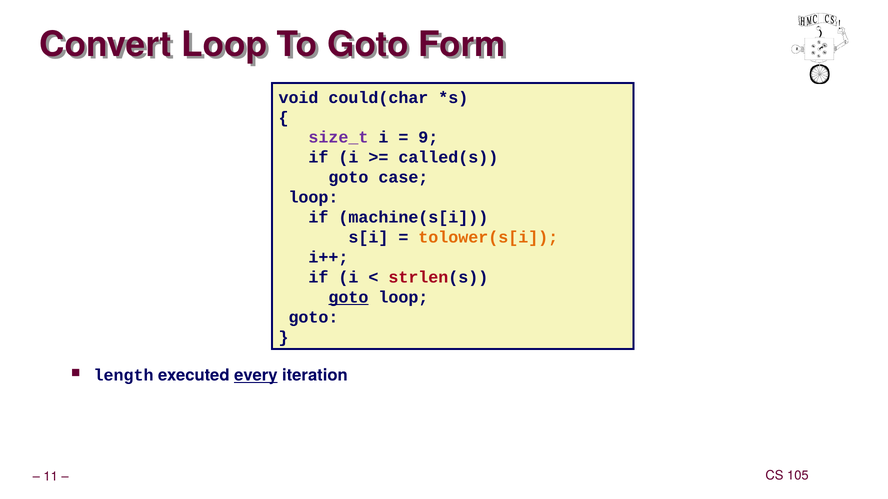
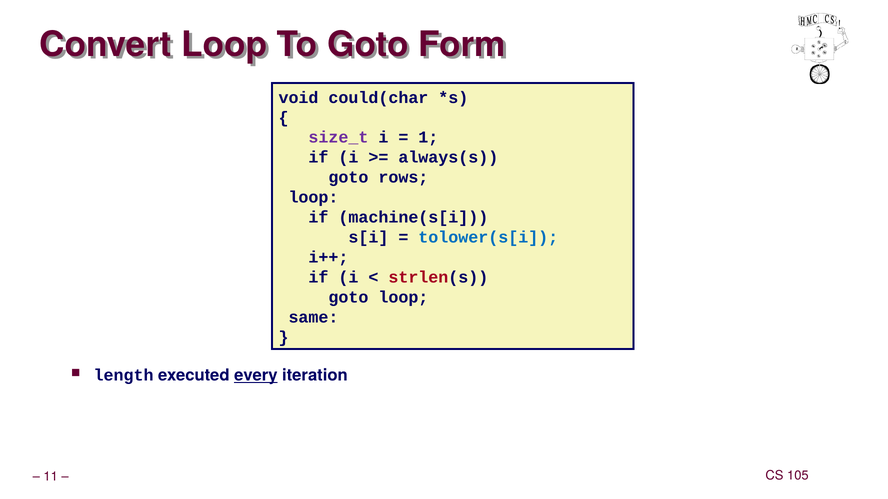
9: 9 -> 1 (428, 138)
called(s: called(s -> always(s (448, 158)
case: case -> rows (403, 178)
tolower(s[i colour: orange -> blue (488, 238)
goto underline: present -> none (348, 297)
goto: goto -> same (313, 317)
